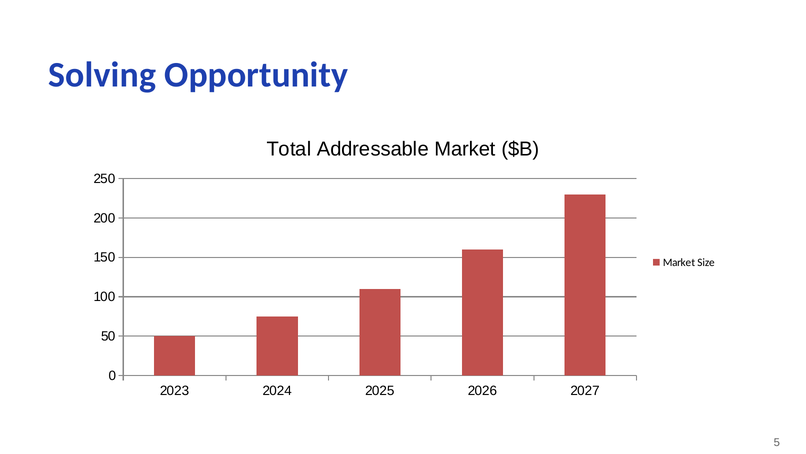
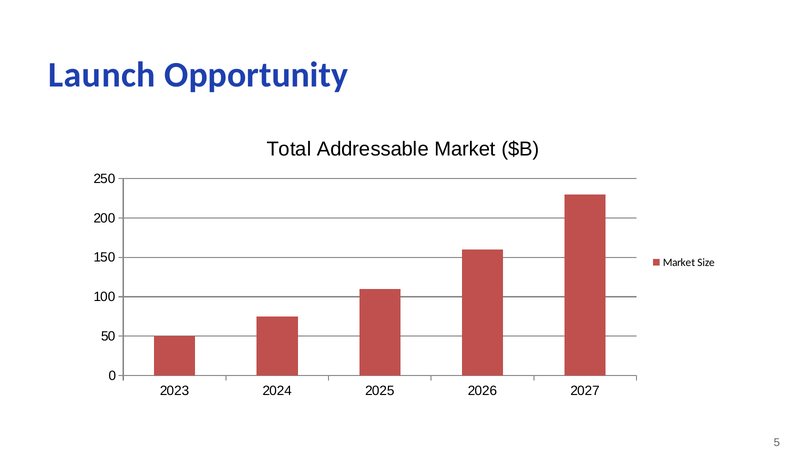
Solving: Solving -> Launch (102, 75)
